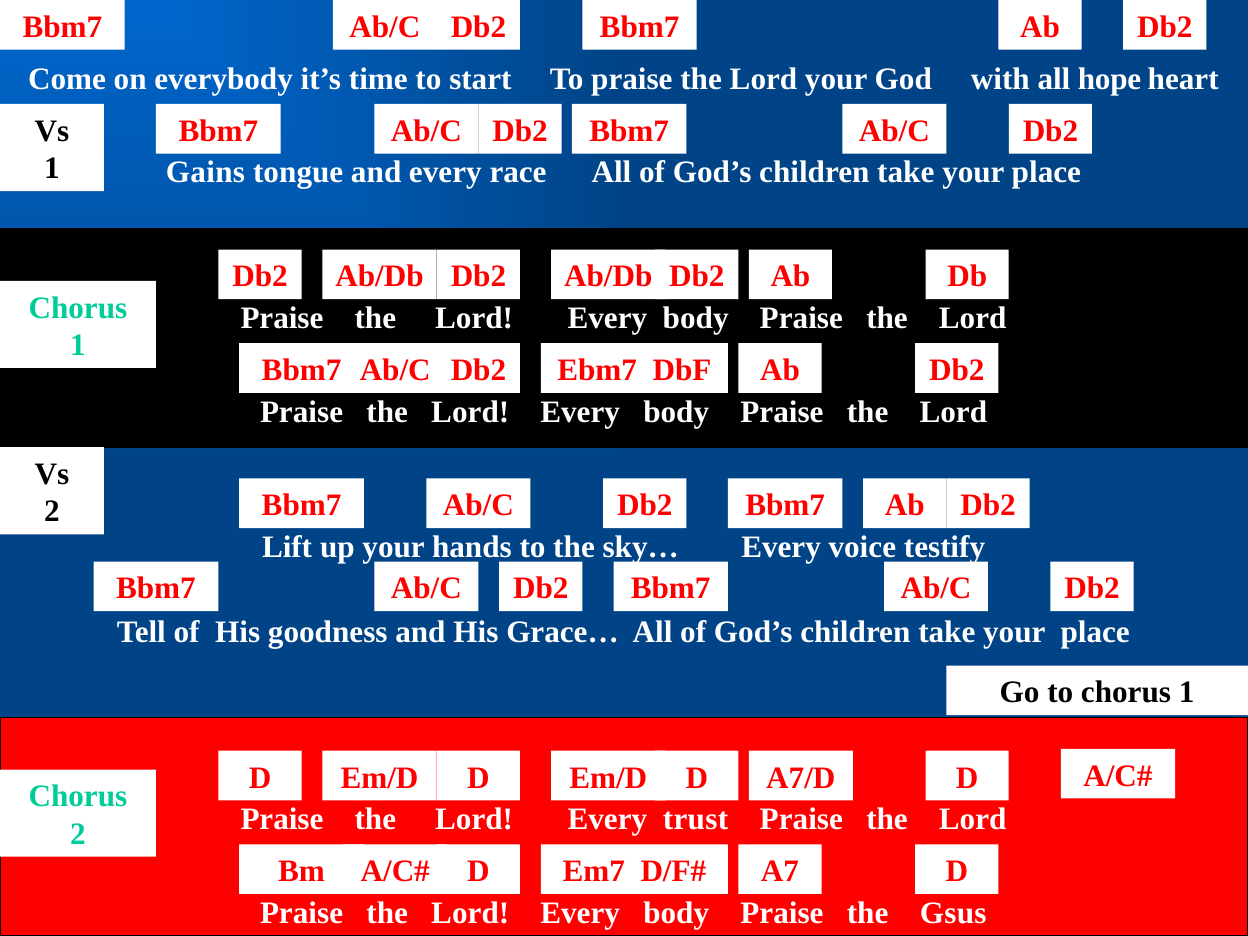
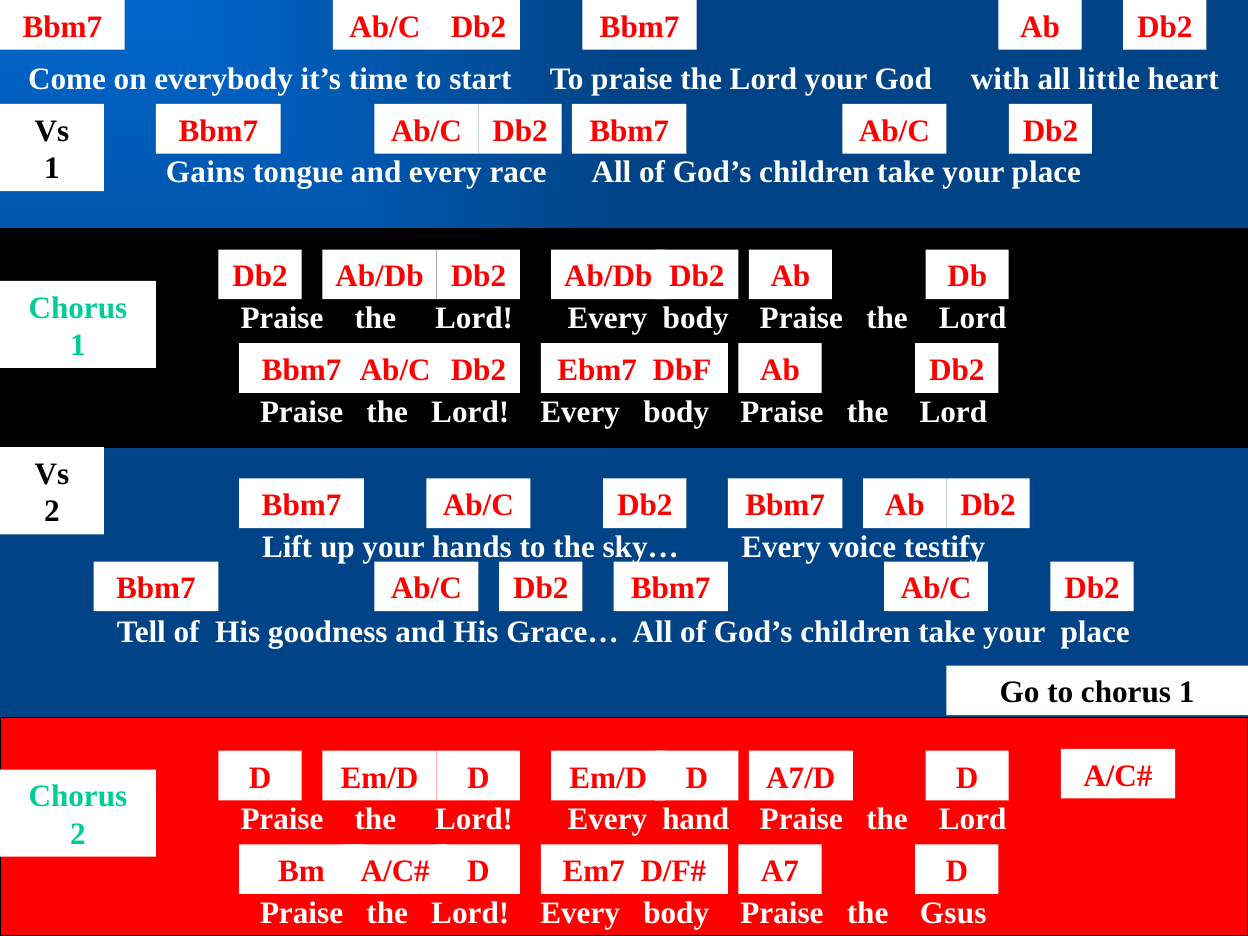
hope: hope -> little (1109, 79)
trust: trust -> hand (696, 819)
